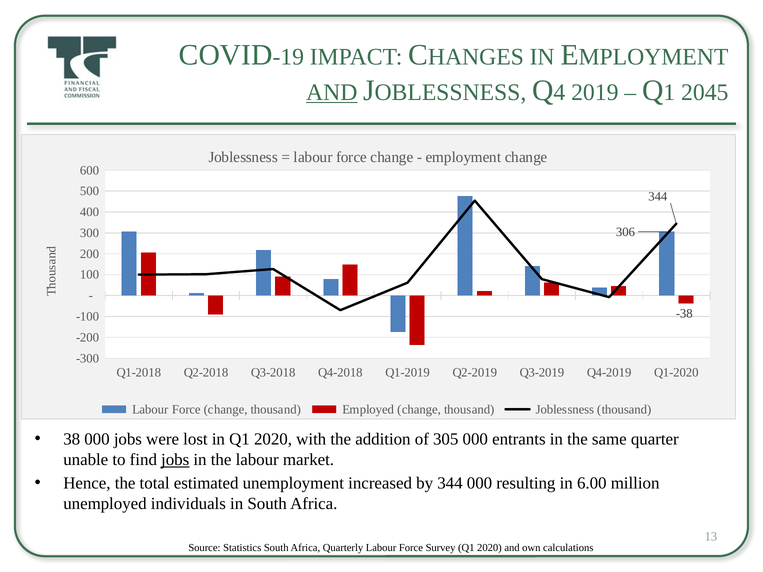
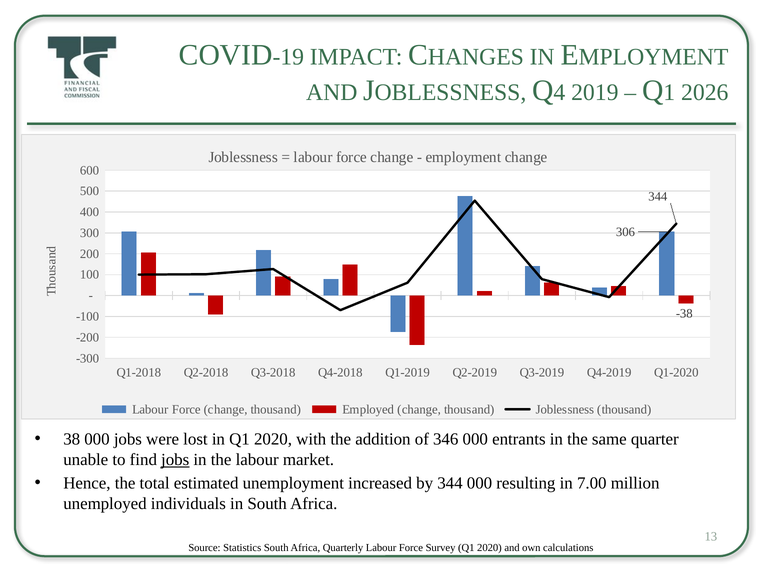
AND underline: present -> none (332, 92)
2045: 2045 -> 2026 (705, 92)
305: 305 -> 346 (446, 440)
6.00: 6.00 -> 7.00 (592, 484)
